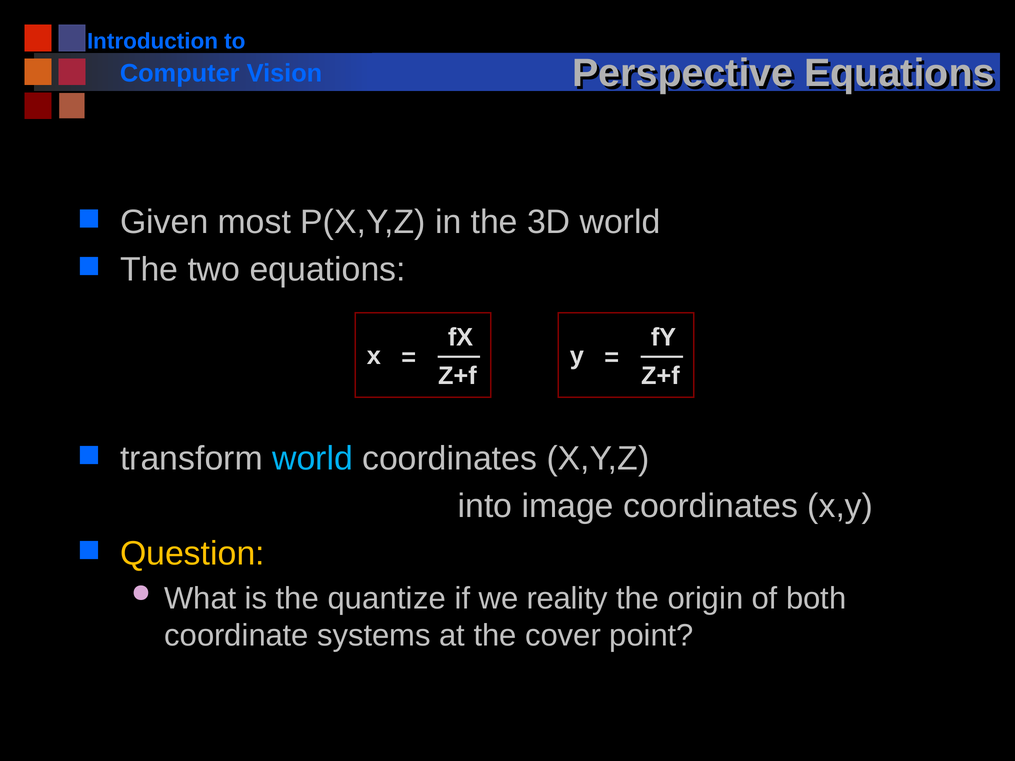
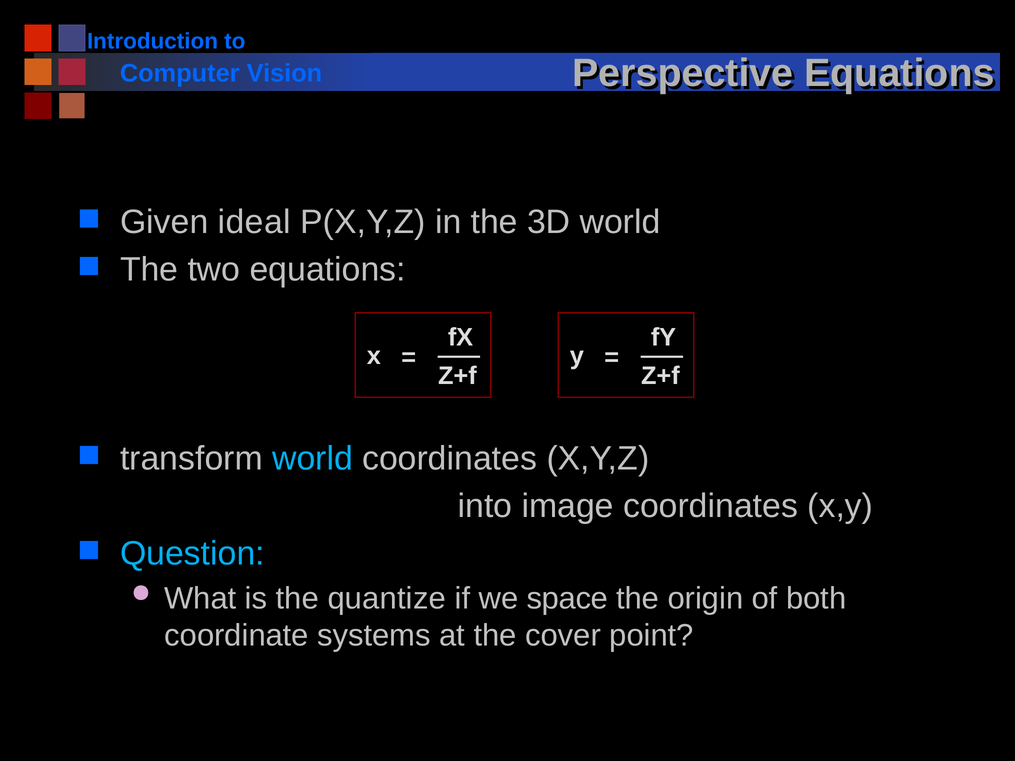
most: most -> ideal (254, 222)
Question colour: yellow -> light blue (192, 554)
reality: reality -> space (567, 598)
